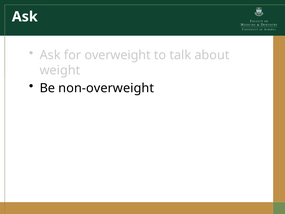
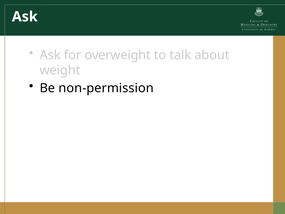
non-overweight: non-overweight -> non-permission (106, 88)
